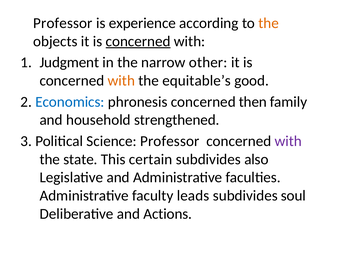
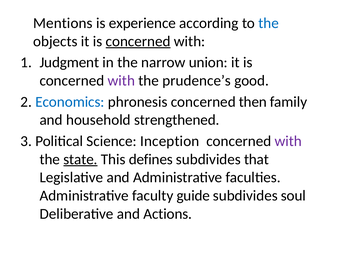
Professor: Professor -> Mentions (63, 23)
the colour: orange -> blue (269, 23)
other: other -> union (208, 63)
with colour: orange -> purple (121, 81)
equitable’s: equitable’s -> prudence’s (197, 81)
Science Professor: Professor -> Inception (170, 141)
state underline: none -> present (80, 159)
certain: certain -> defines (151, 159)
also: also -> that (256, 159)
leads: leads -> guide (193, 196)
